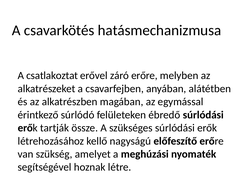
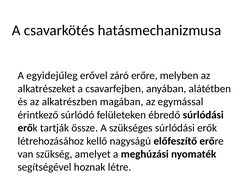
csatlakoztat: csatlakoztat -> egyidejűleg (52, 75)
